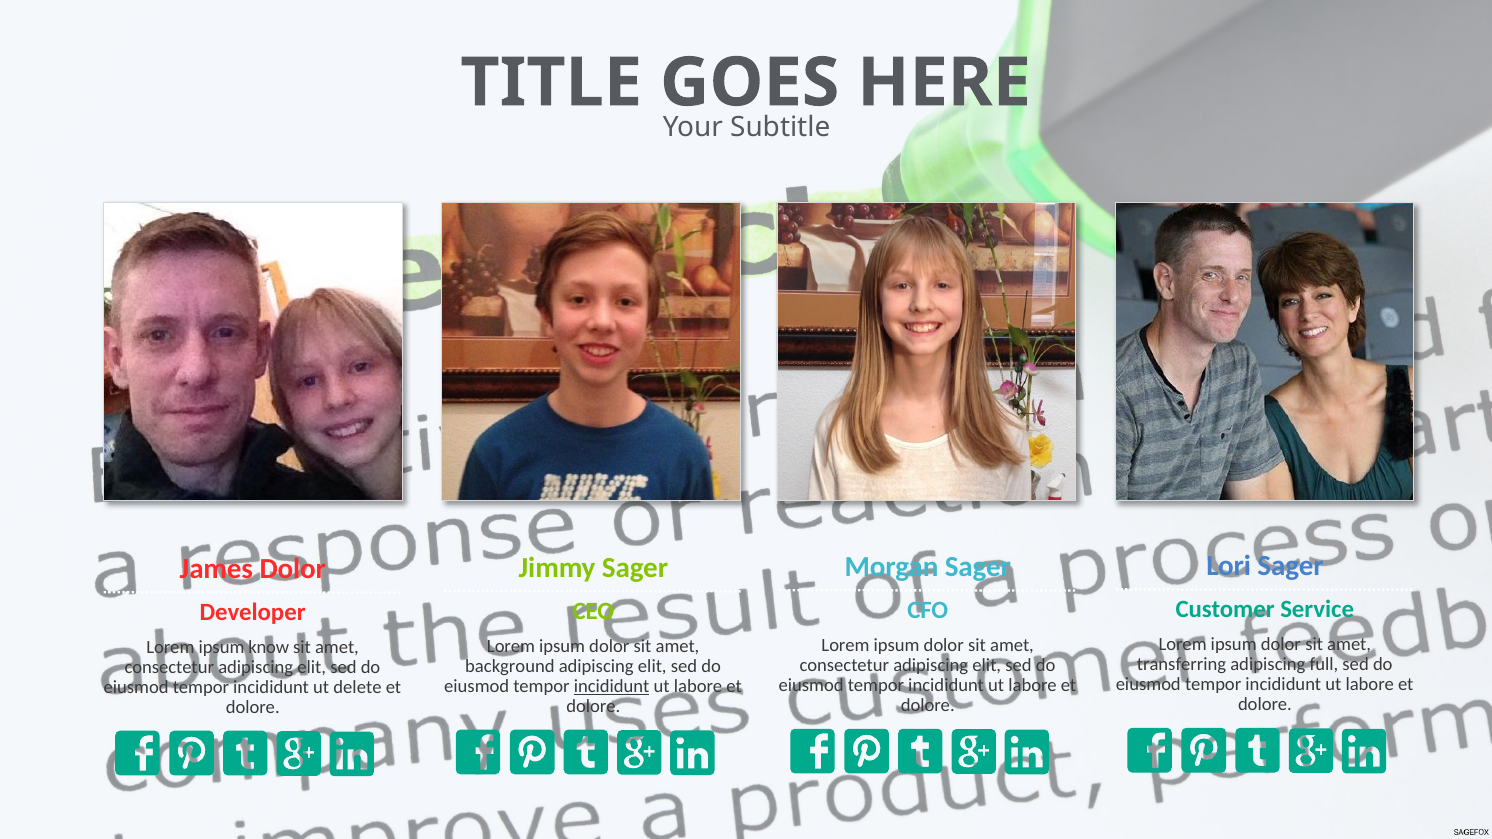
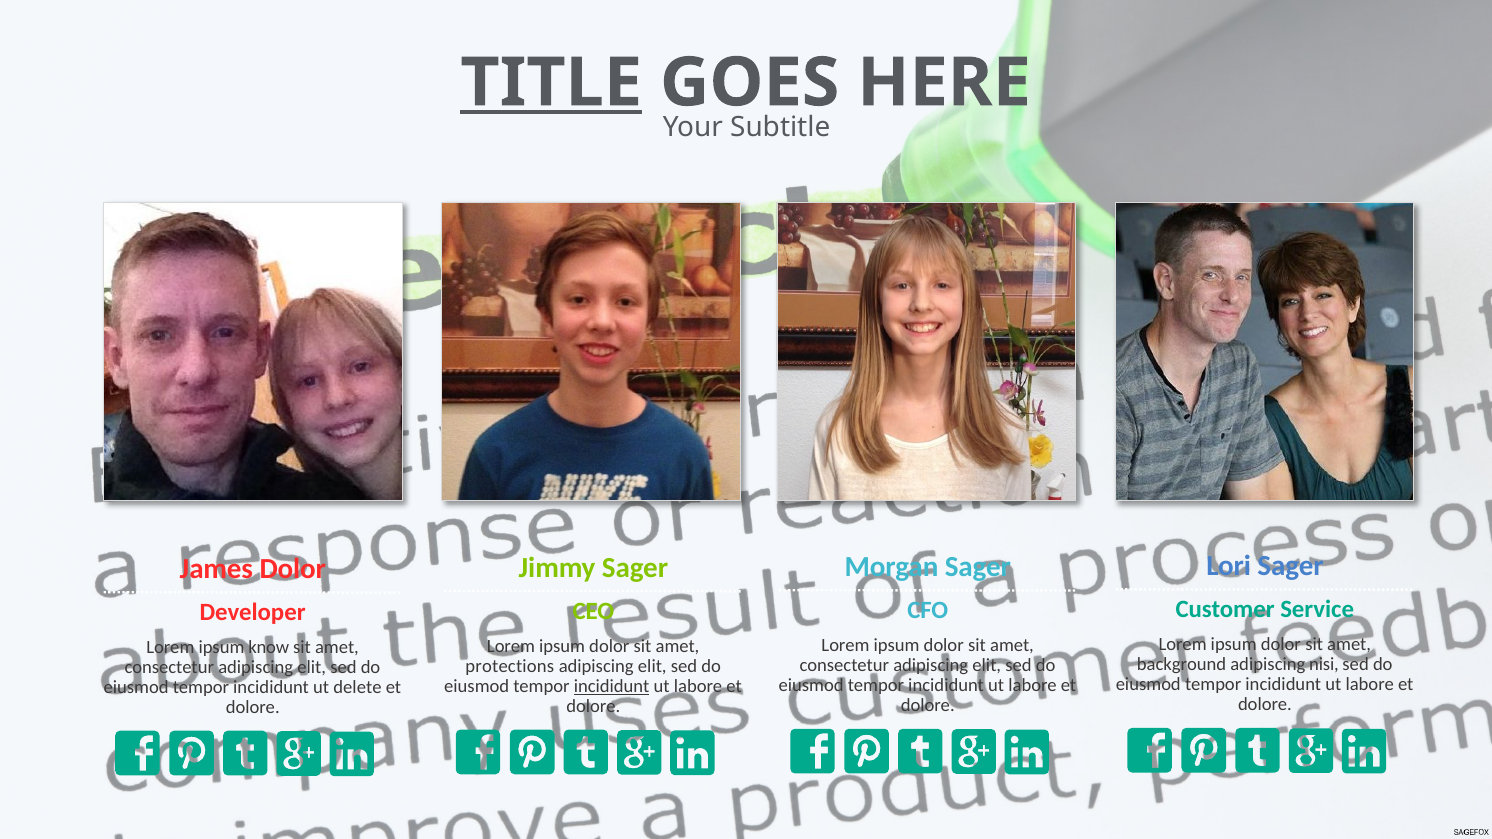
TITLE underline: none -> present (551, 83)
transferring: transferring -> background (1182, 665)
full: full -> nisi (1324, 665)
background: background -> protections (510, 666)
